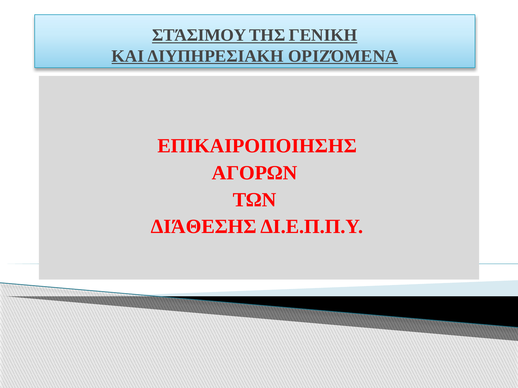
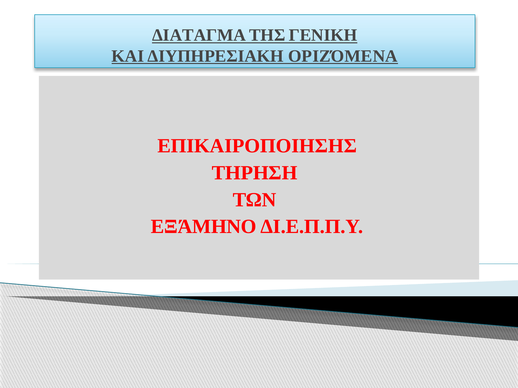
ΣΤΆΣΙΜΟΥ: ΣΤΆΣΙΜΟΥ -> ΔΙΑΤΑΓΜΑ (199, 35)
ΑΓΟΡΩΝ: ΑΓΟΡΩΝ -> ΤΗΡΗΣΗ (255, 173)
ΔΙΆΘΕΣΗΣ: ΔΙΆΘΕΣΗΣ -> ΕΞΆΜΗΝΟ (204, 227)
